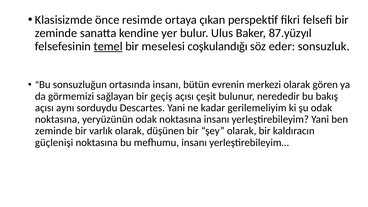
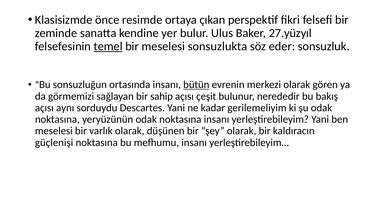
87.yüzyıl: 87.yüzyıl -> 27.yüzyıl (290, 33)
coşkulandığı: coşkulandığı -> sonsuzlukta (218, 46)
bütün underline: none -> present (196, 85)
geçiş: geçiş -> sahip (162, 96)
zeminde: zeminde -> meselesi (54, 131)
